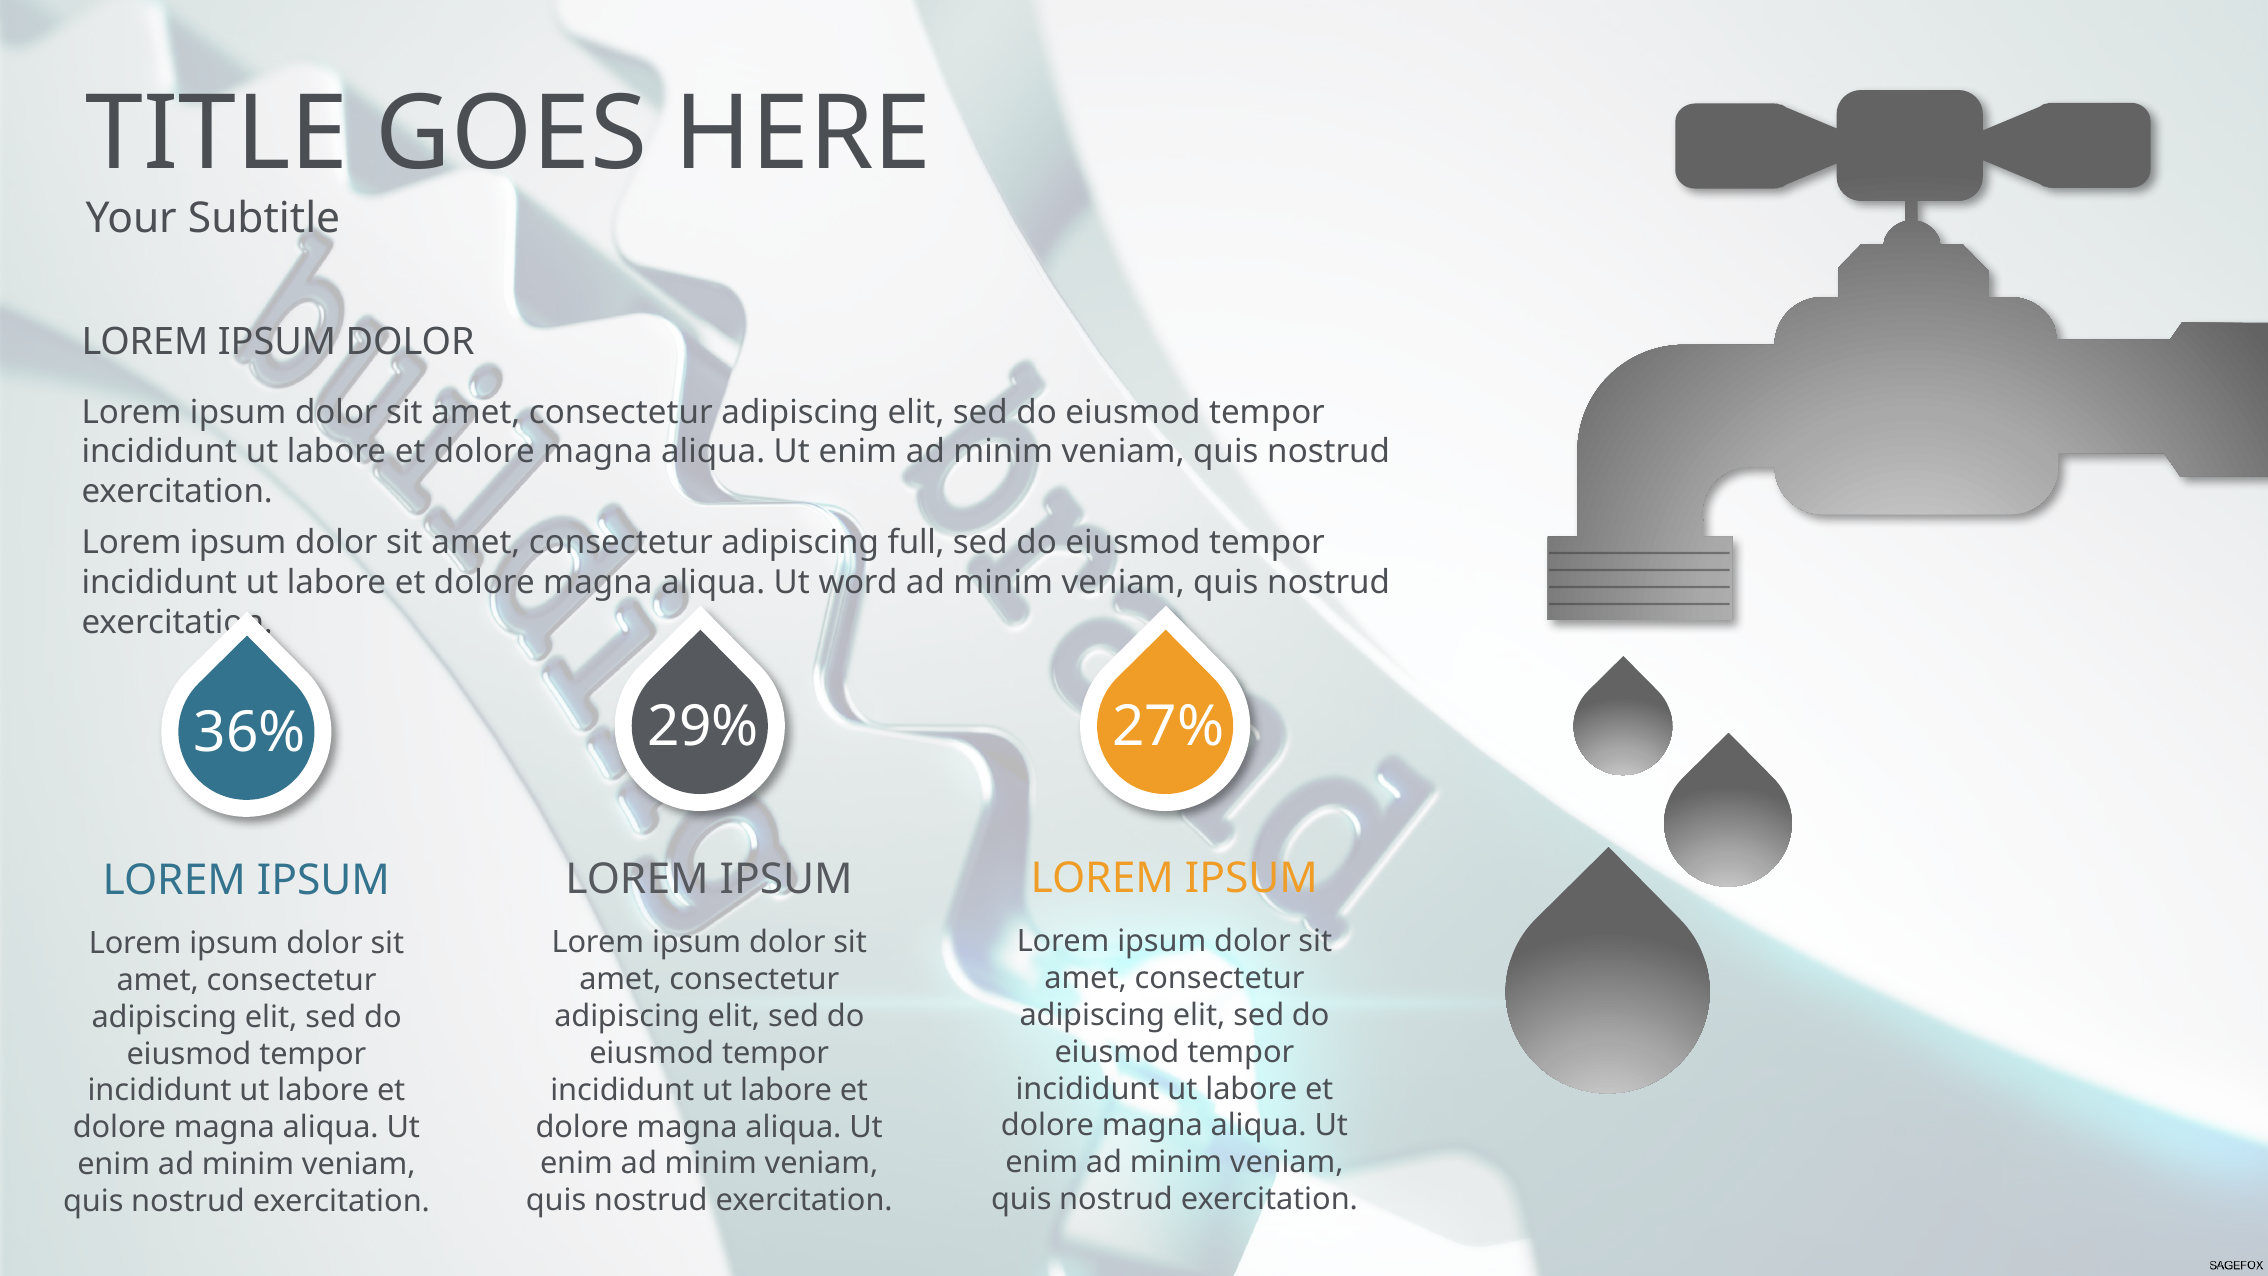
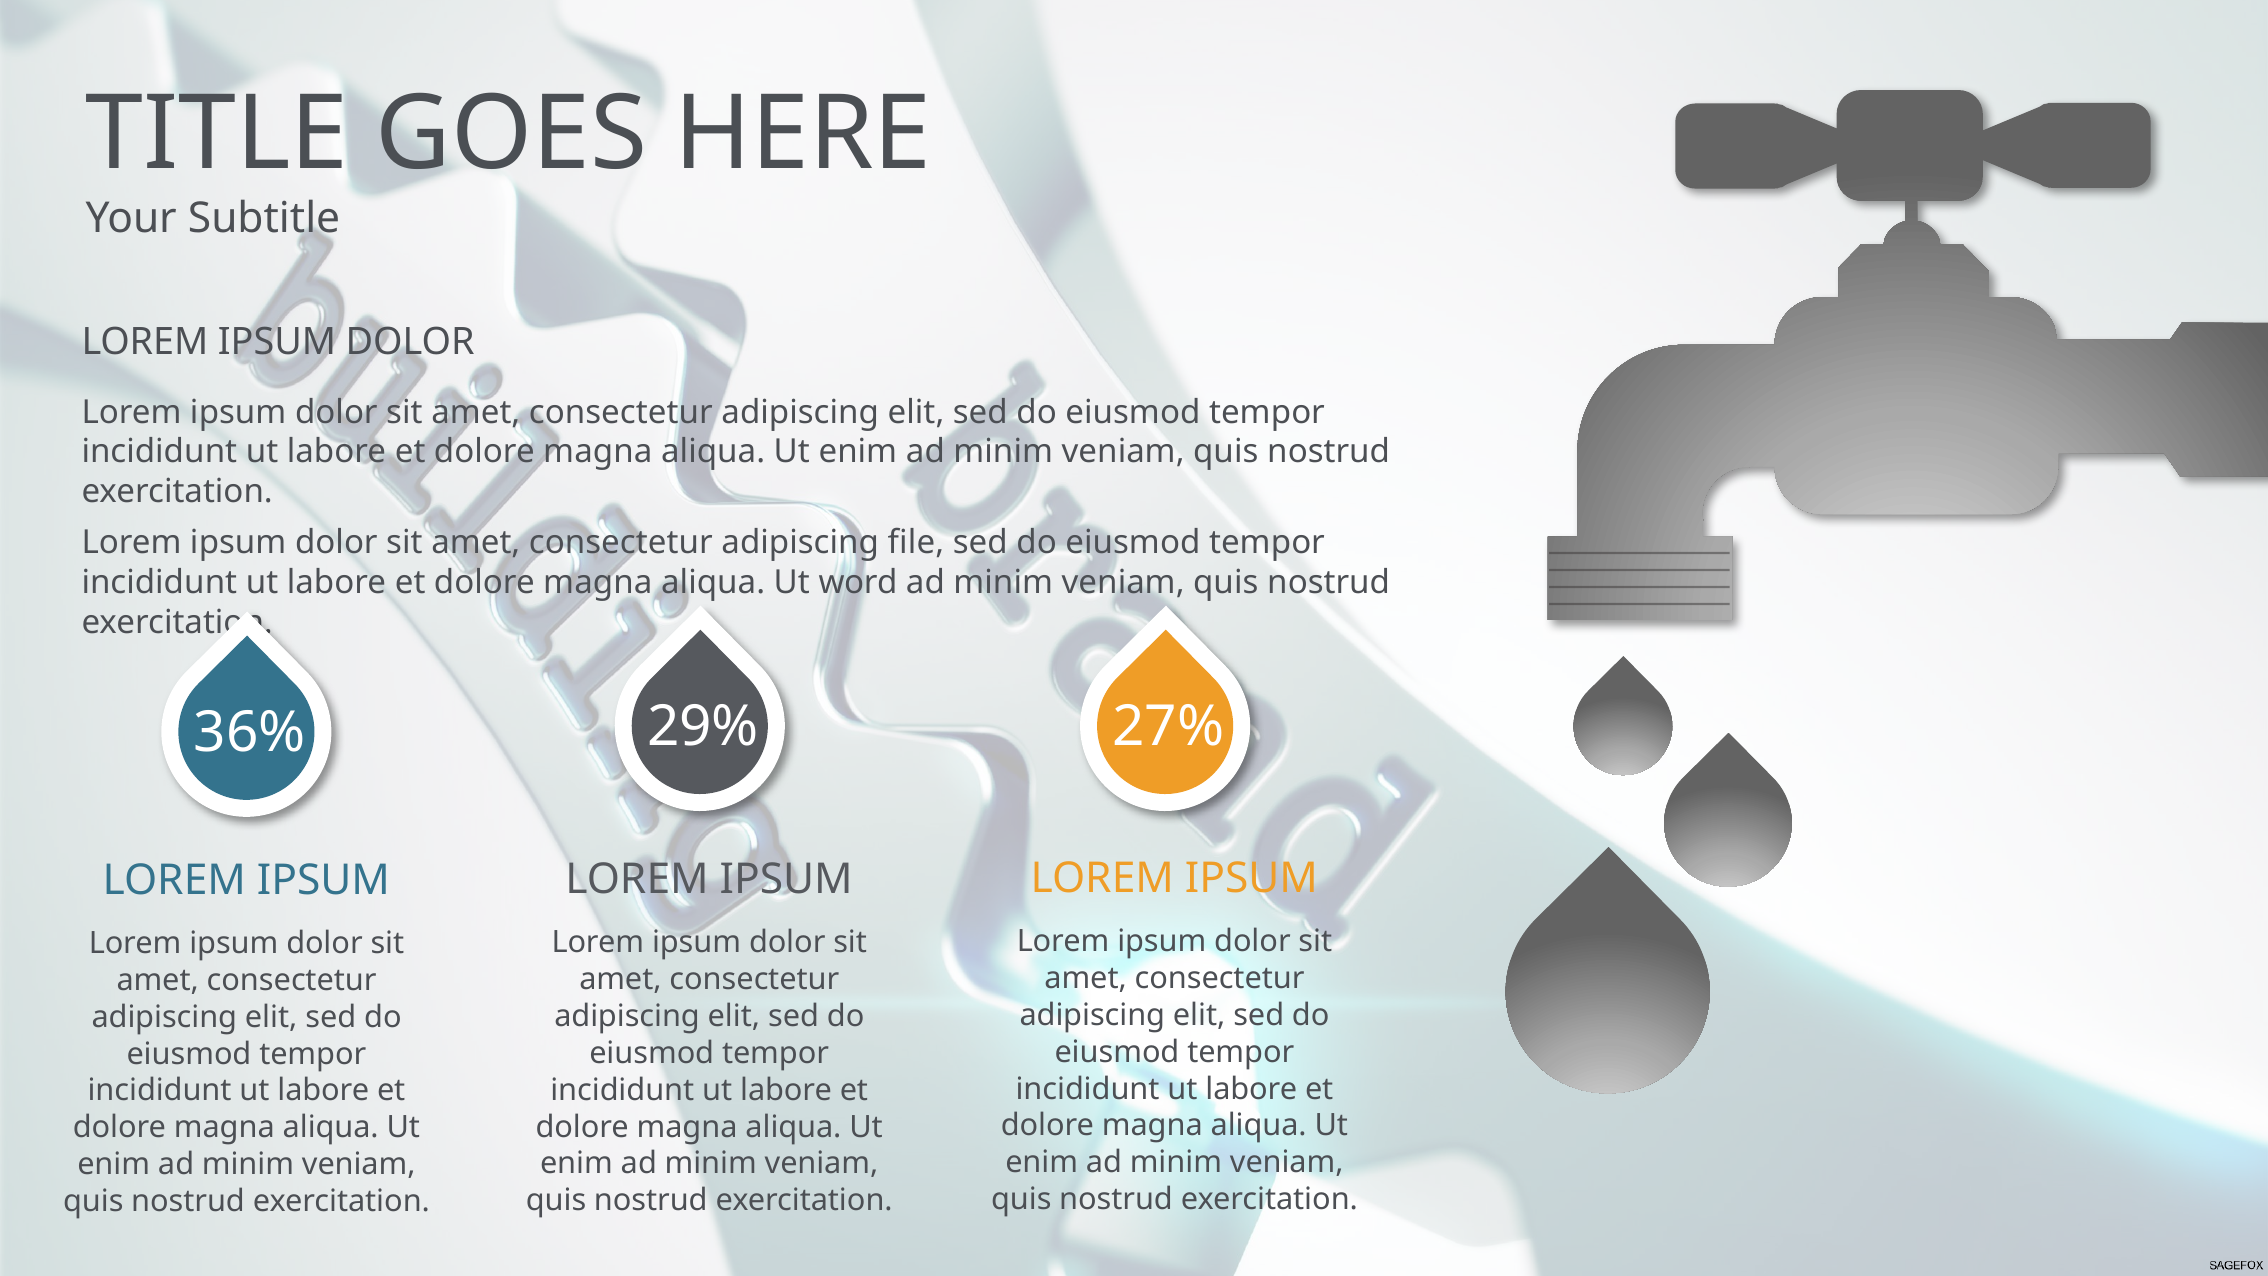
full: full -> file (916, 543)
